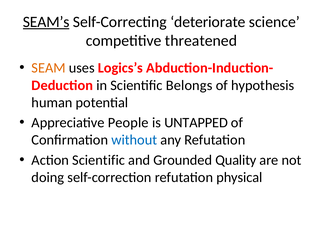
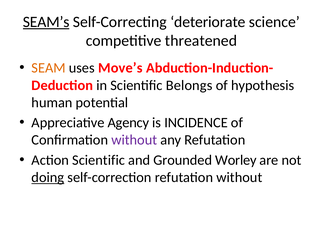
Logics’s: Logics’s -> Move’s (120, 68)
People: People -> Agency (128, 122)
UNTAPPED: UNTAPPED -> INCIDENCE (196, 122)
without colour: blue -> purple (134, 140)
Quality: Quality -> Worley (236, 160)
doing underline: none -> present (48, 177)
refutation physical: physical -> without (239, 177)
